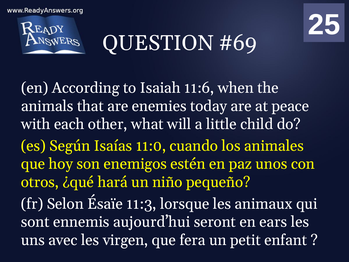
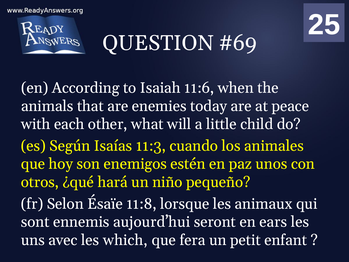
11:0: 11:0 -> 11:3 (151, 146)
11:3: 11:3 -> 11:8 (141, 204)
virgen: virgen -> which (125, 240)
